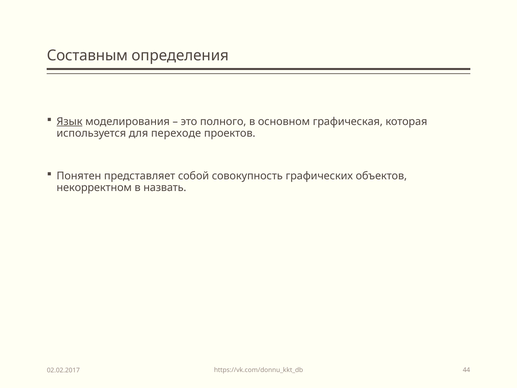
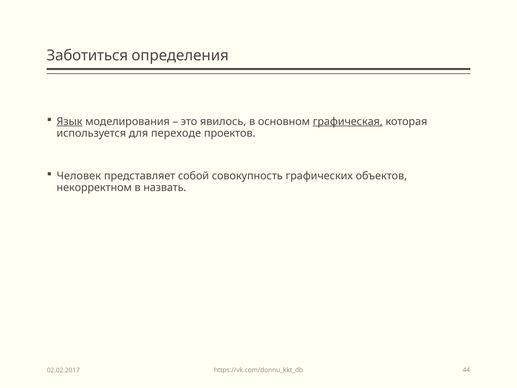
Составным: Составным -> Заботиться (87, 55)
полного: полного -> явилось (223, 121)
графическая underline: none -> present (348, 121)
Понятен: Понятен -> Человек (79, 176)
